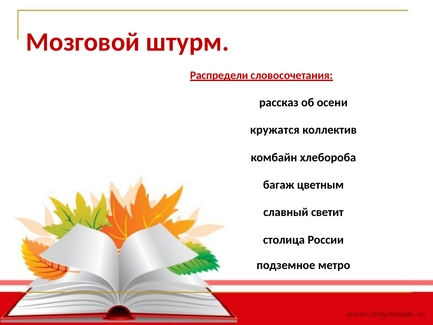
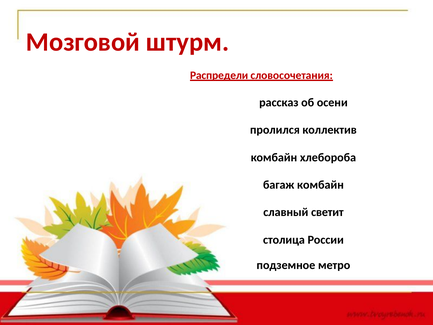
кружатся: кружатся -> пролился (275, 130)
багаж цветным: цветным -> комбайн (320, 185)
